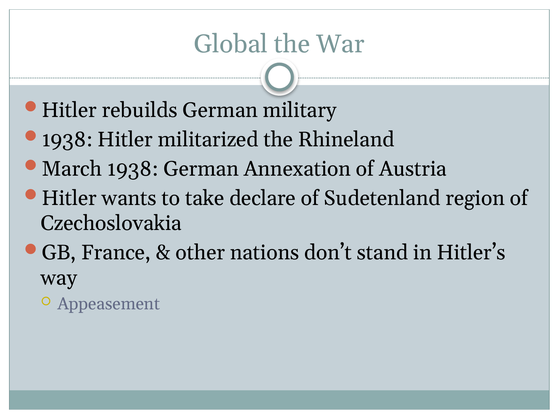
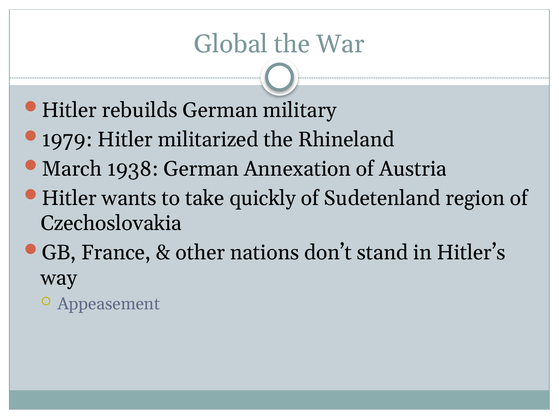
1938: 1938 -> 1979 (67, 140)
declare: declare -> quickly (263, 198)
